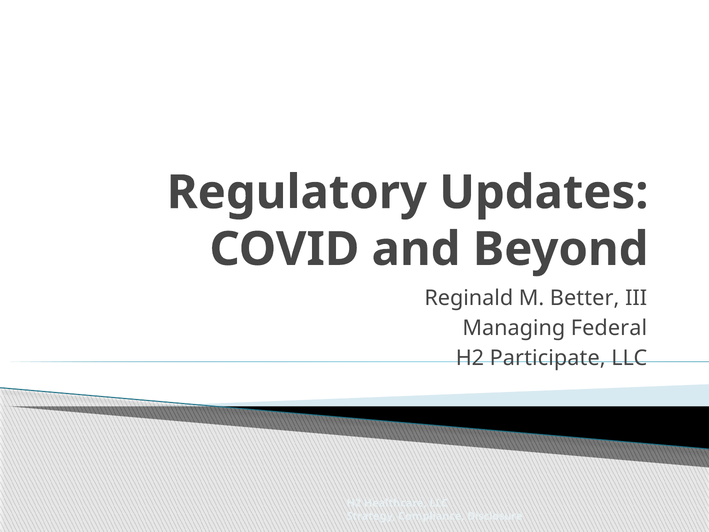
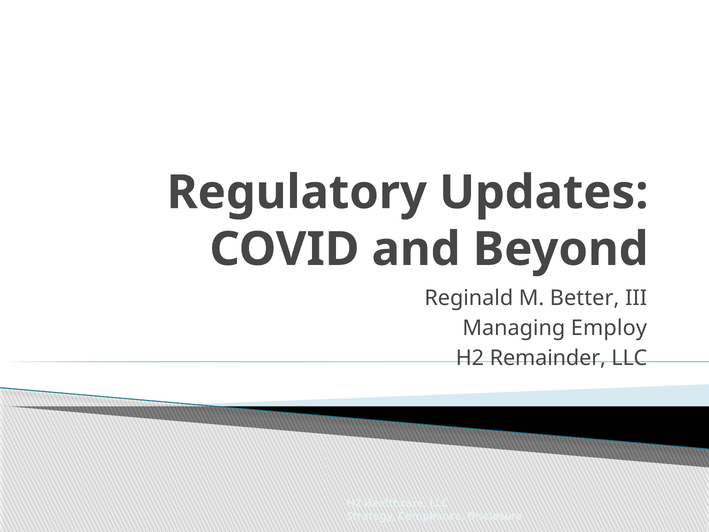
Federal: Federal -> Employ (609, 328)
Participate: Participate -> Remainder (548, 358)
